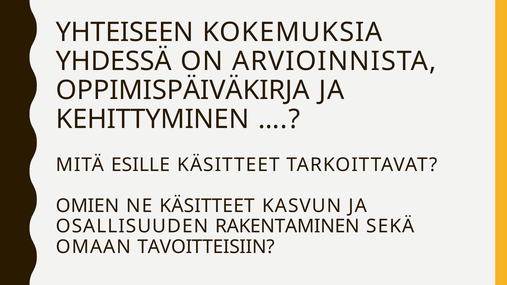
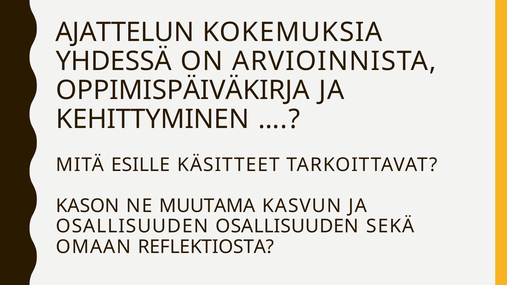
YHTEISEEN: YHTEISEEN -> AJATTELUN (125, 32)
OMIEN: OMIEN -> KASON (88, 206)
NE KÄSITTEET: KÄSITTEET -> MUUTAMA (207, 206)
OSALLISUUDEN RAKENTAMINEN: RAKENTAMINEN -> OSALLISUUDEN (287, 226)
TAVOITTEISIIN: TAVOITTEISIIN -> REFLEKTIOSTA (206, 247)
